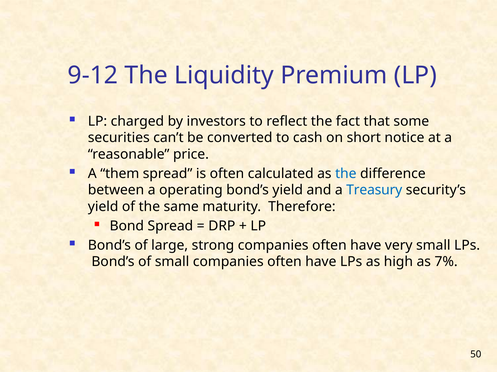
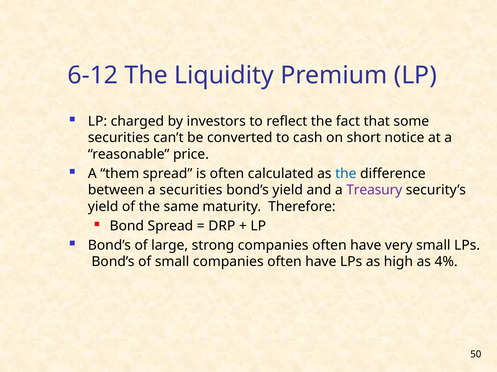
9-12: 9-12 -> 6-12 (93, 75)
a operating: operating -> securities (191, 190)
Treasury colour: blue -> purple (374, 190)
7%: 7% -> 4% (446, 262)
